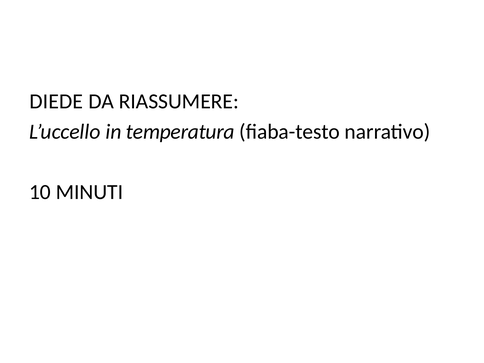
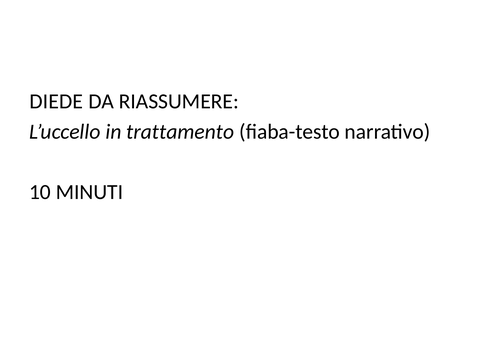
temperatura: temperatura -> trattamento (180, 132)
